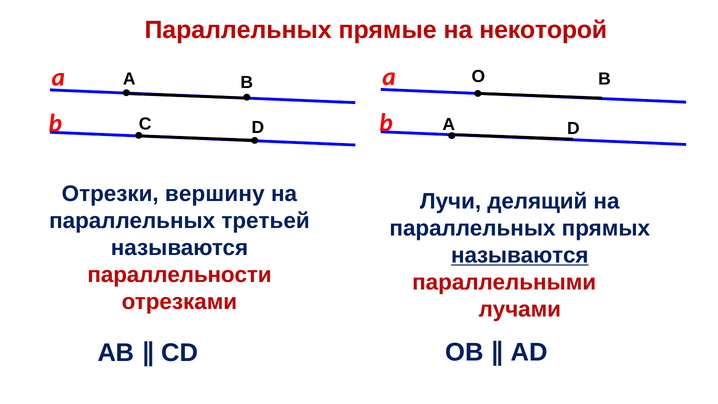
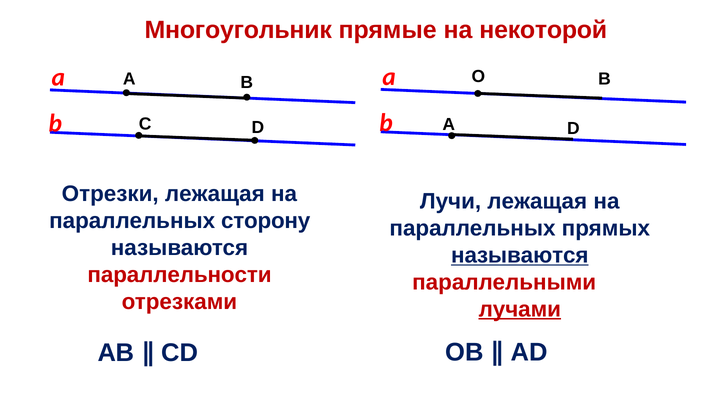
Параллельных: Параллельных -> Многоугольник (238, 30)
Отрезки вершину: вершину -> лежащая (215, 194)
Лучи делящий: делящий -> лежащая (537, 201)
третьей: третьей -> сторону (266, 221)
лучами underline: none -> present (520, 309)
